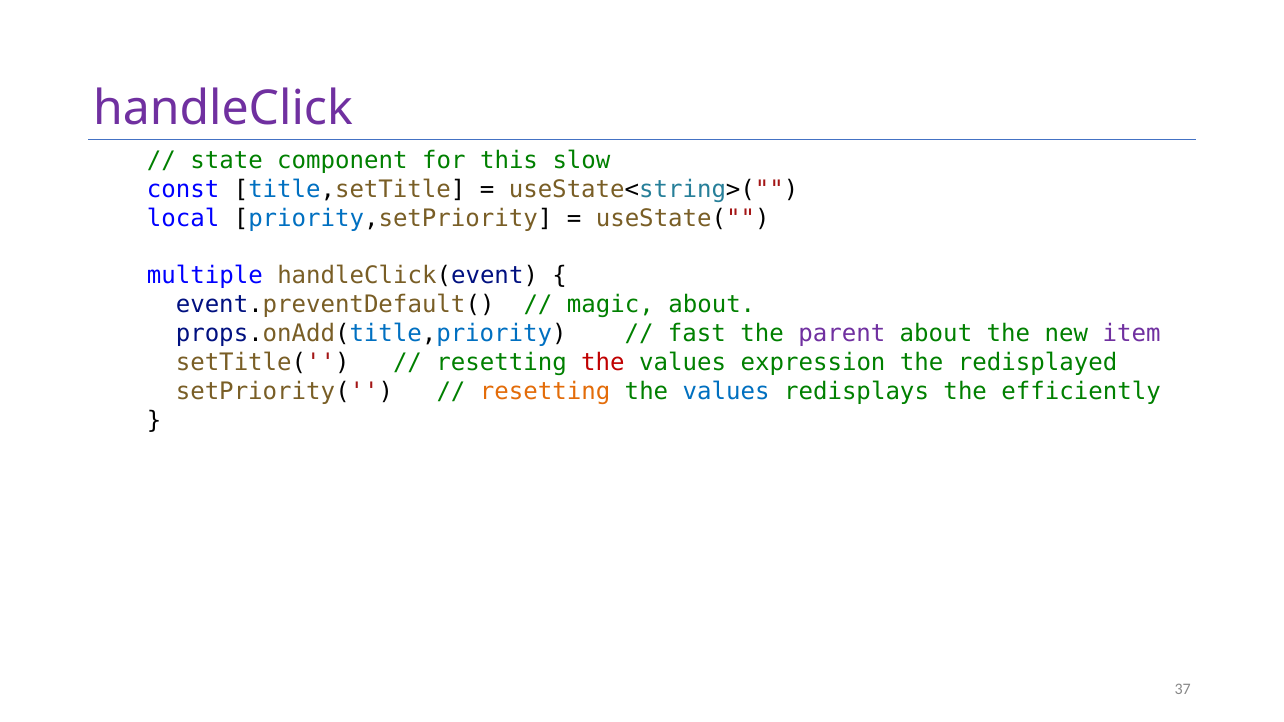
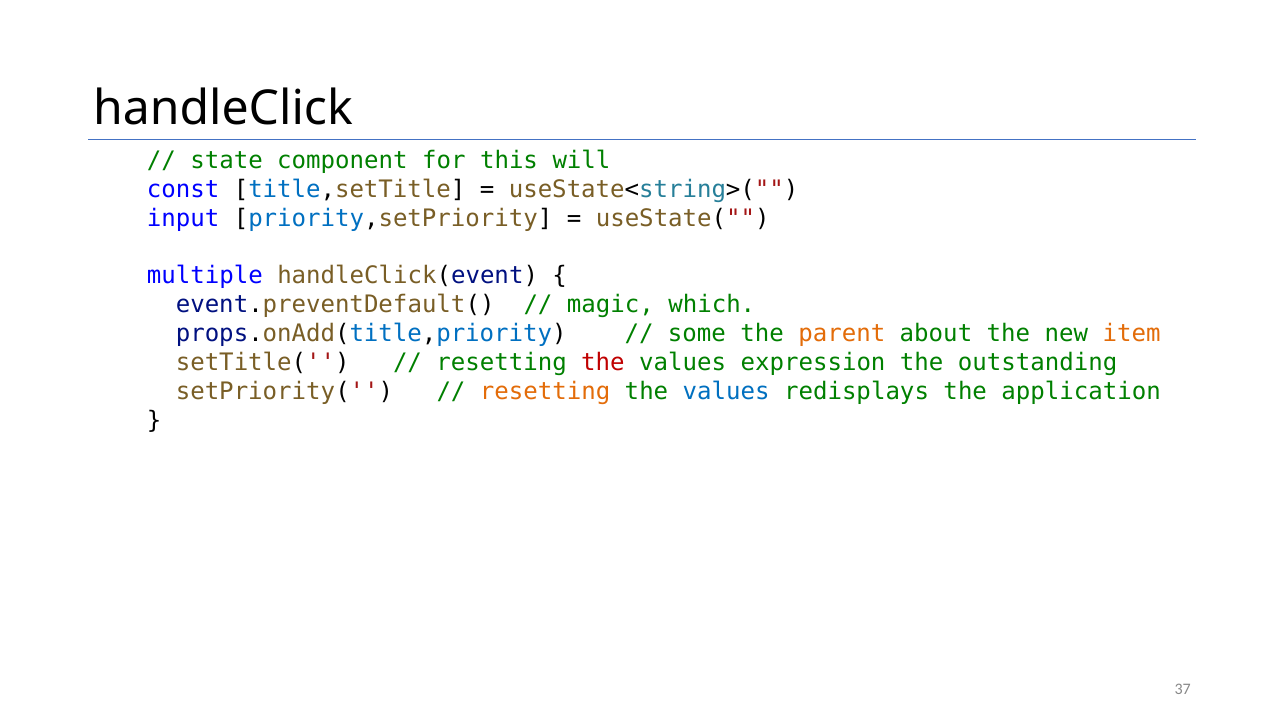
handleClick colour: purple -> black (223, 109)
slow: slow -> will (581, 160)
local: local -> input (183, 218)
magic about: about -> which (712, 305)
fast: fast -> some (697, 334)
parent colour: purple -> orange (842, 334)
item colour: purple -> orange (1132, 334)
redisplayed: redisplayed -> outstanding (1038, 363)
efficiently: efficiently -> application (1081, 392)
